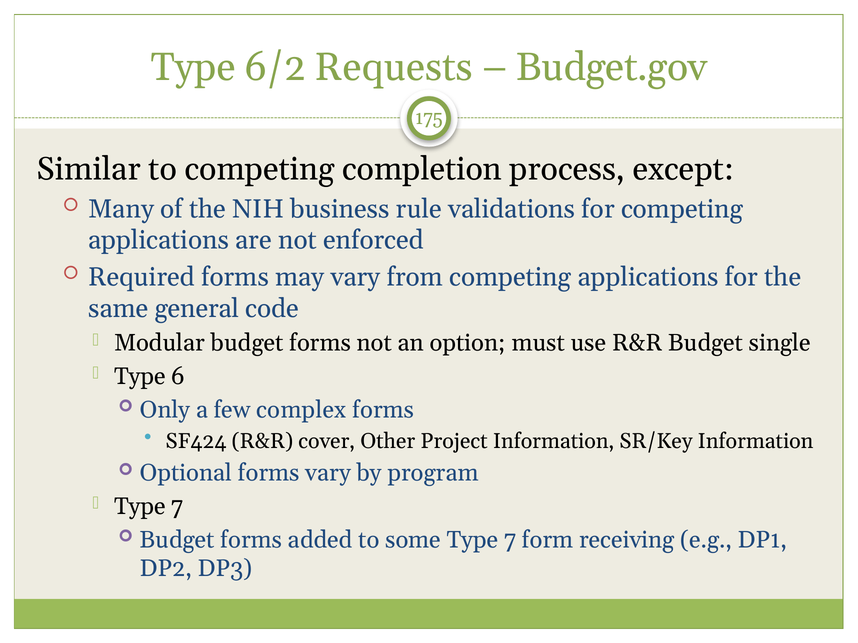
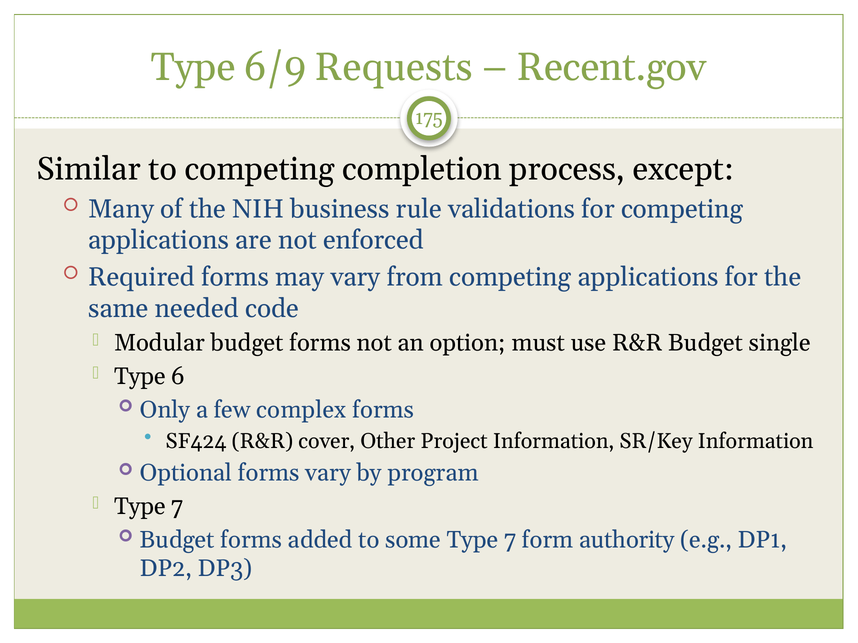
6/2: 6/2 -> 6/9 (276, 68)
Budget.gov: Budget.gov -> Recent.gov (612, 68)
general: general -> needed (197, 309)
receiving: receiving -> authority (627, 540)
